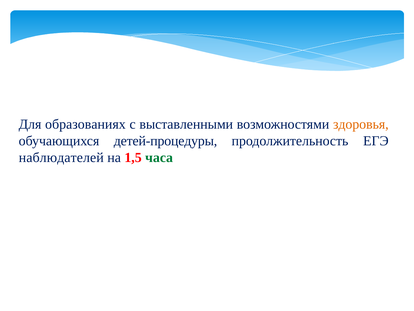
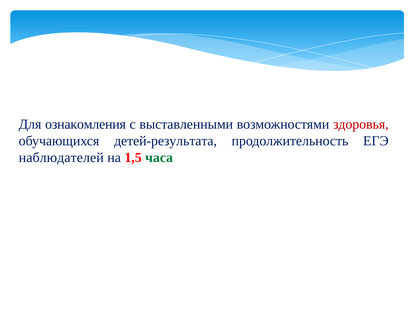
образованиях: образованиях -> ознакомления (86, 124)
здоровья colour: orange -> red (361, 124)
детей-процедуры: детей-процедуры -> детей-результата (165, 141)
